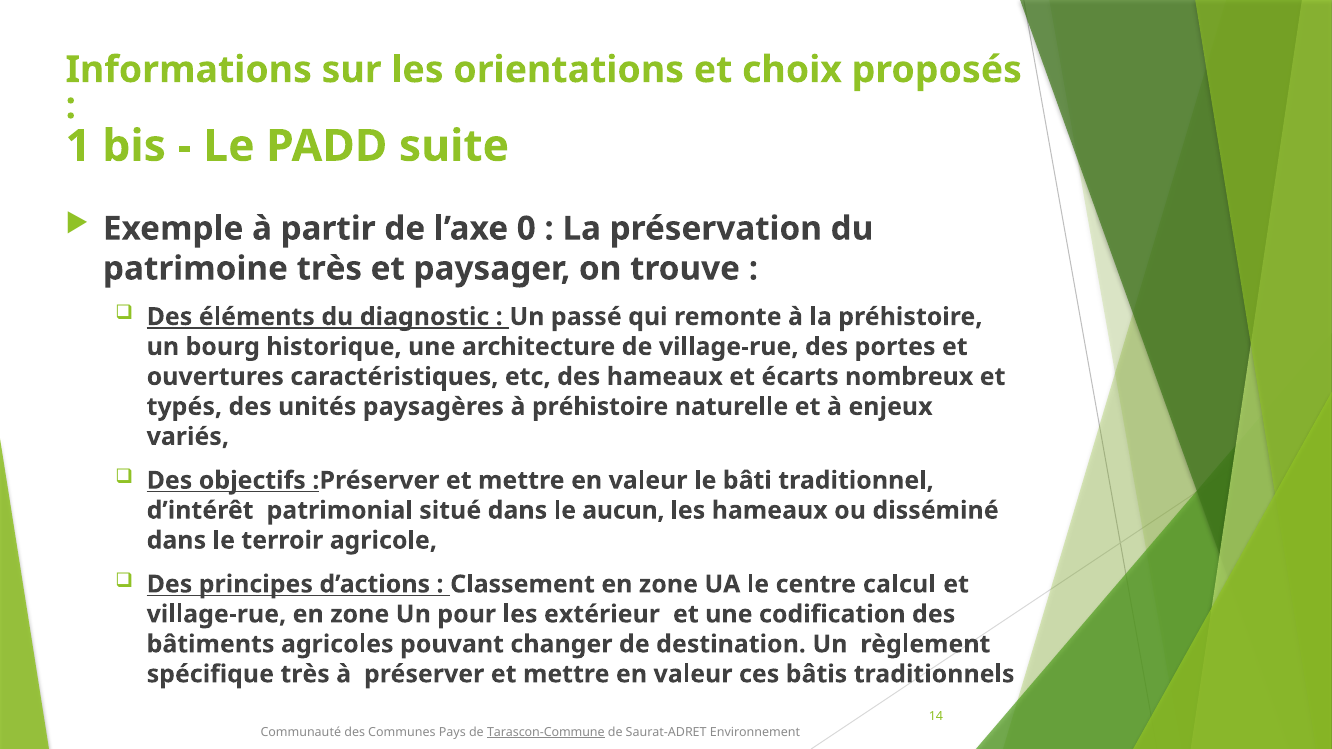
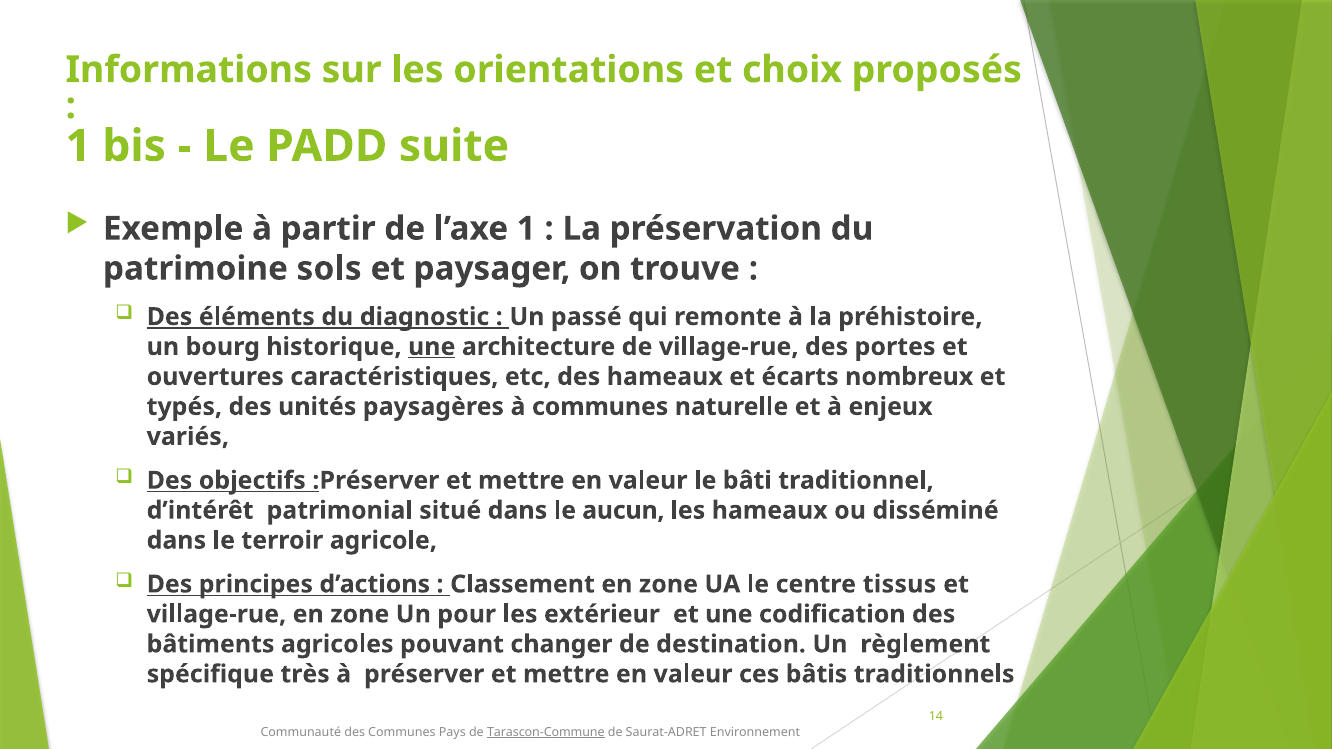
l’axe 0: 0 -> 1 (526, 229)
patrimoine très: très -> sols (329, 269)
une underline: none -> present (432, 347)
à préhistoire: préhistoire -> communes (600, 407)
calcul: calcul -> tissus (899, 584)
